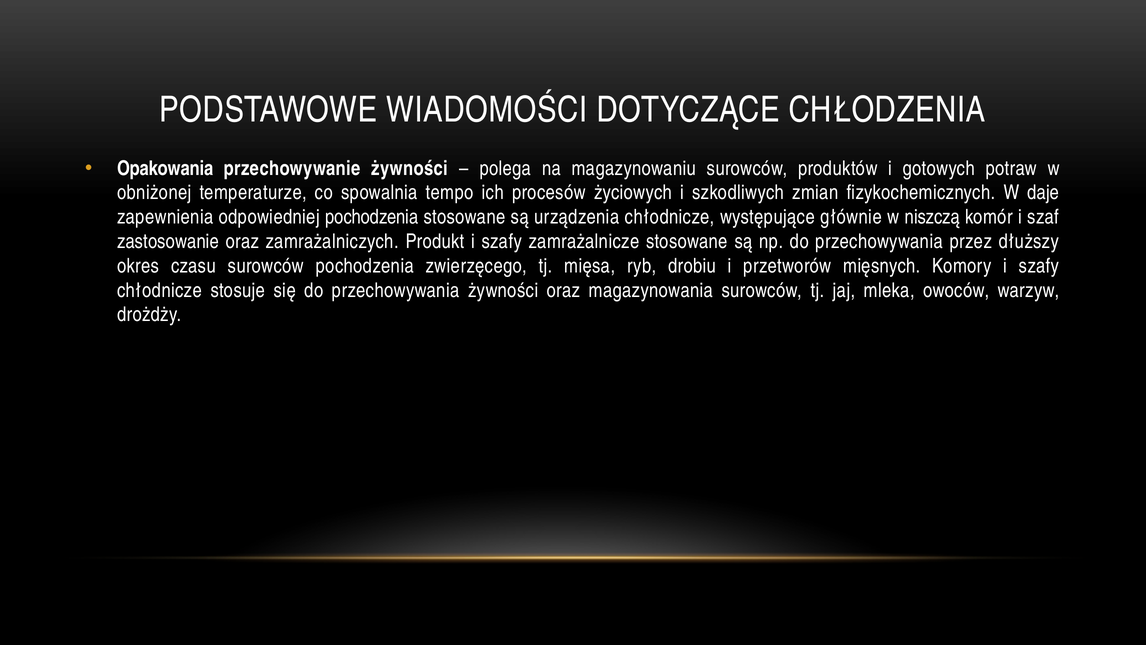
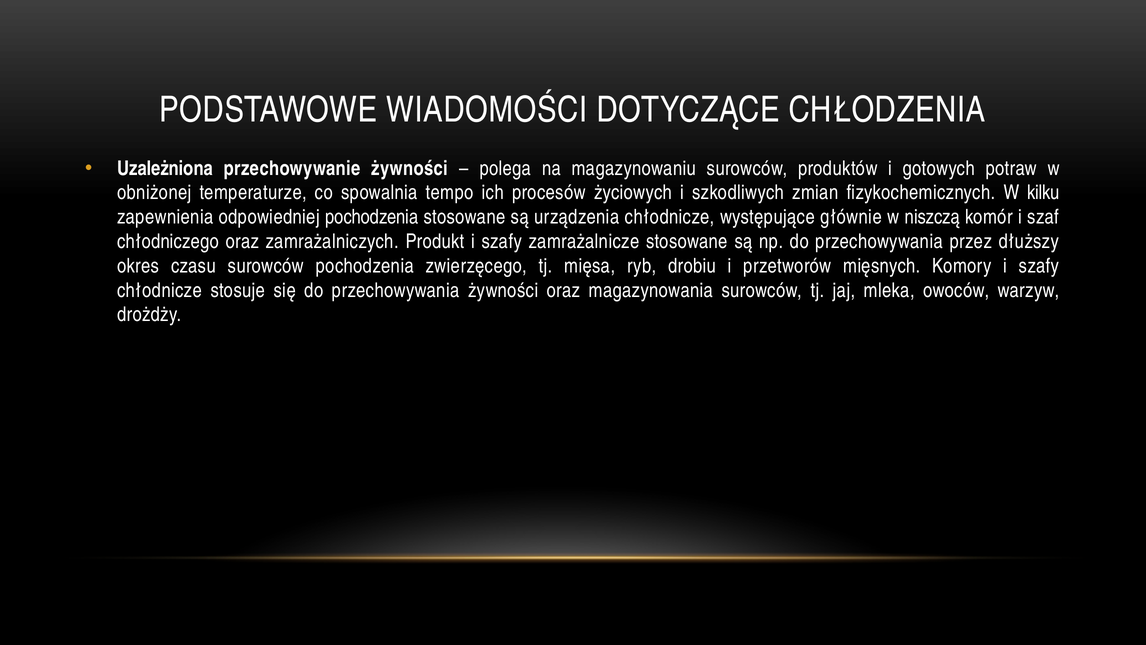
Opakowania: Opakowania -> Uzależniona (165, 168)
daje: daje -> kilku (1043, 193)
zastosowanie: zastosowanie -> chłodniczego (168, 241)
